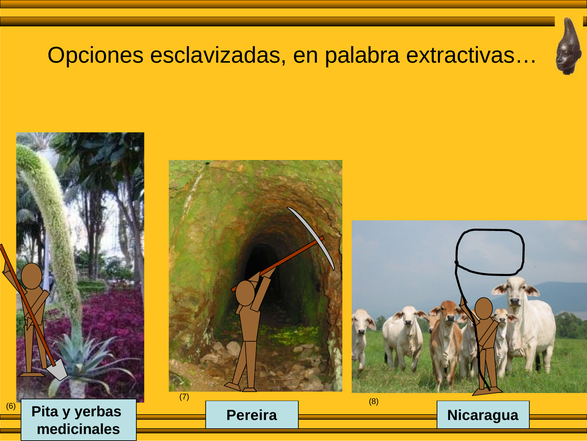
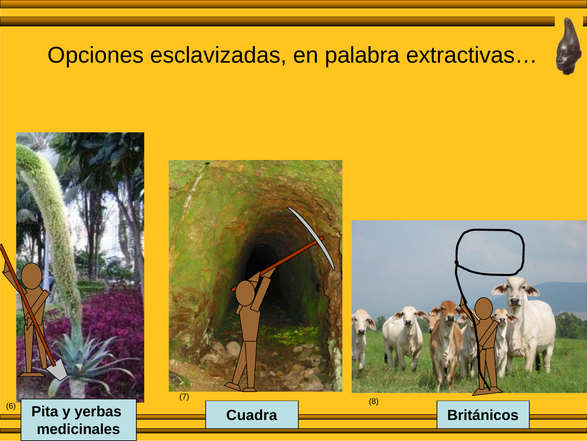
Pereira: Pereira -> Cuadra (252, 415)
Nicaragua: Nicaragua -> Británicos (483, 415)
